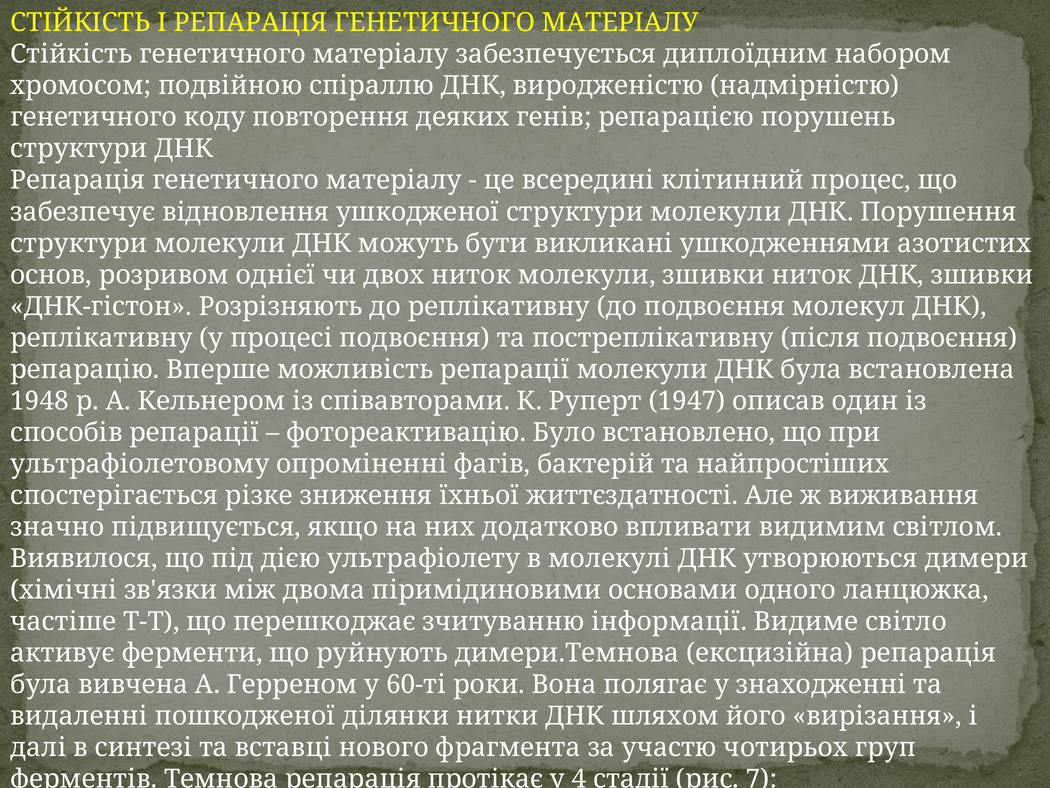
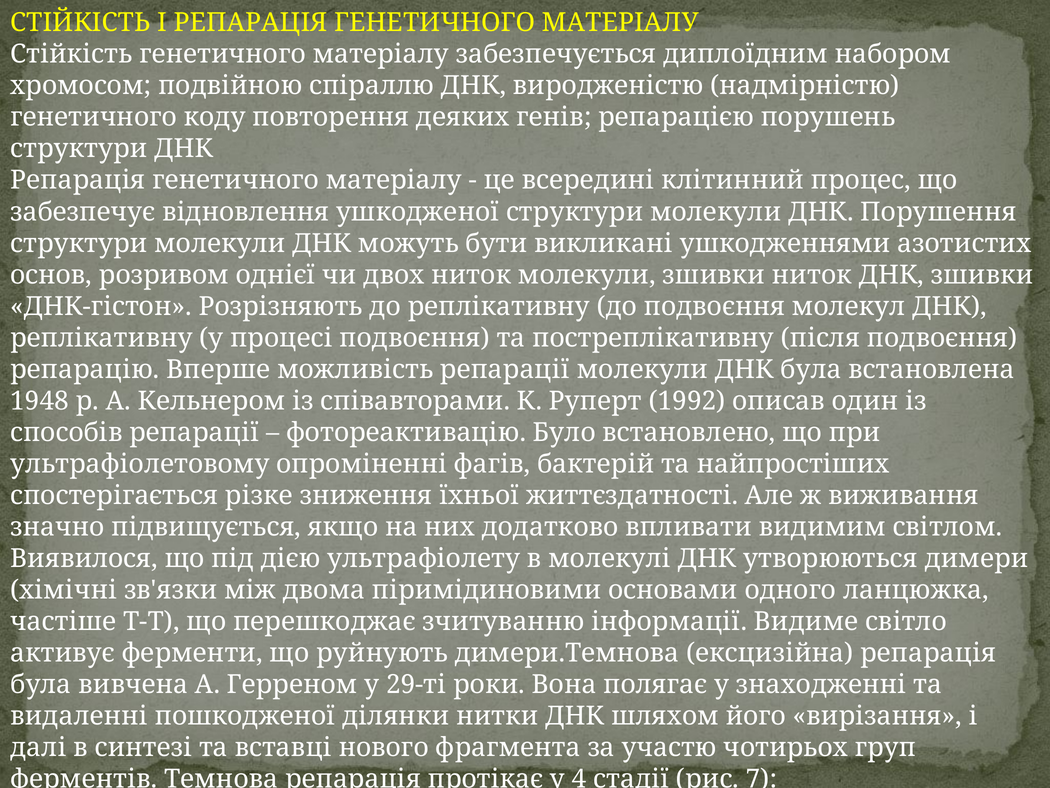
1947: 1947 -> 1992 (687, 401)
60-ті: 60-ті -> 29-ті (416, 684)
